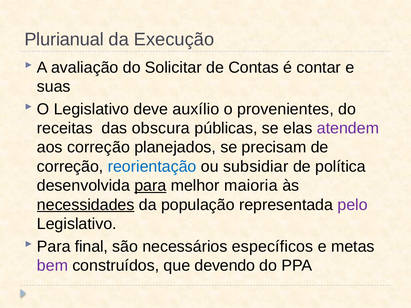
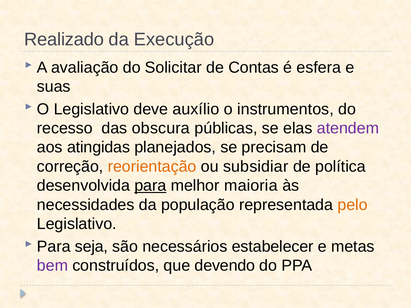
Plurianual: Plurianual -> Realizado (64, 40)
contar: contar -> esfera (319, 68)
provenientes: provenientes -> instrumentos (285, 109)
receitas: receitas -> recesso (65, 128)
aos correção: correção -> atingidas (99, 148)
reorientação colour: blue -> orange (152, 167)
necessidades underline: present -> none (86, 205)
pelo colour: purple -> orange (353, 205)
final: final -> seja (91, 247)
específicos: específicos -> estabelecer (273, 247)
